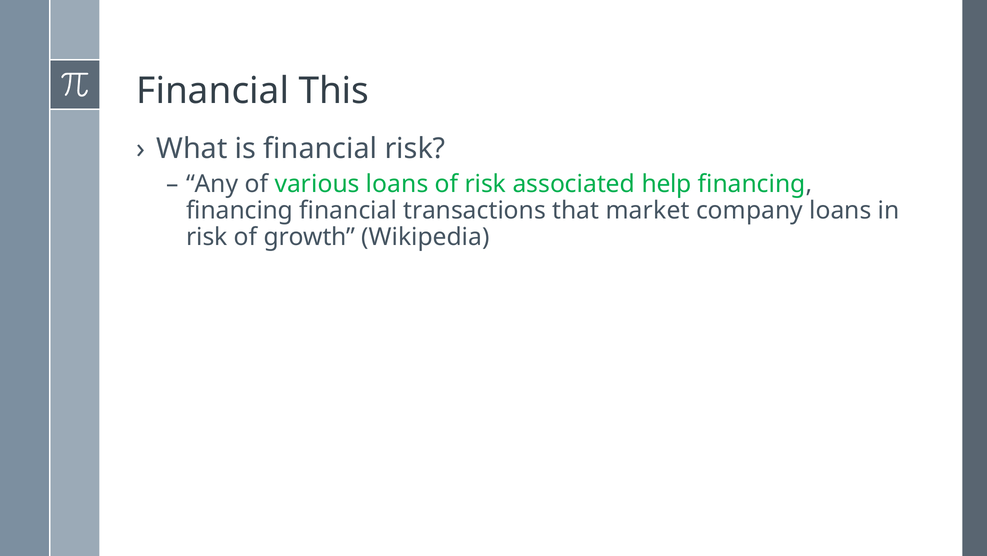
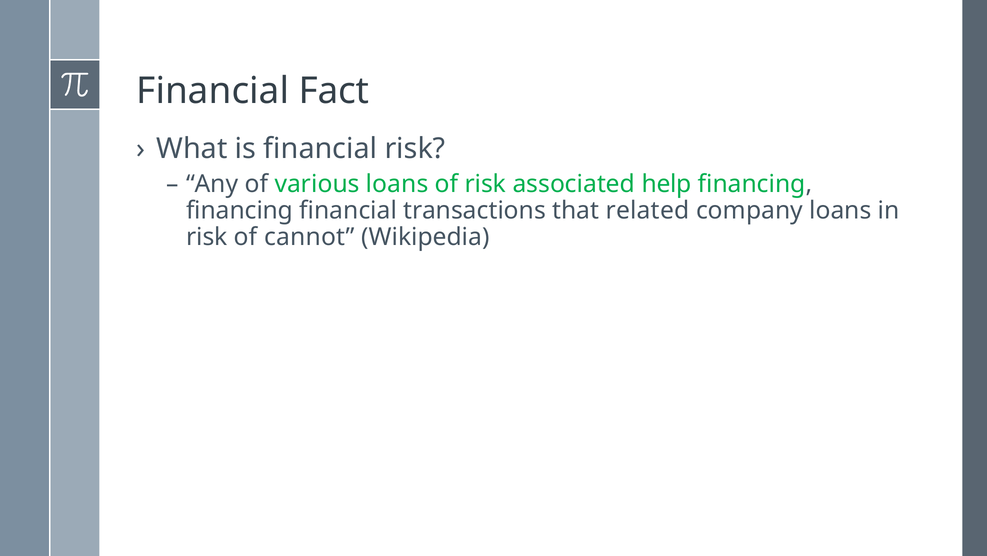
This: This -> Fact (334, 91)
market: market -> related (648, 210)
growth: growth -> cannot (309, 237)
